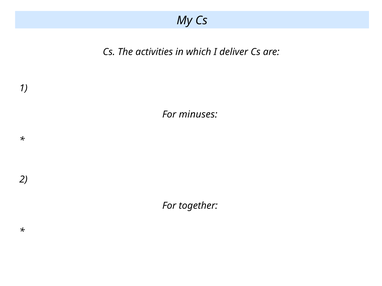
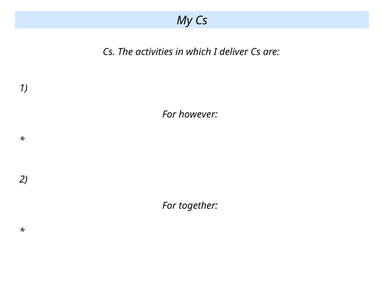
minuses: minuses -> however (198, 115)
